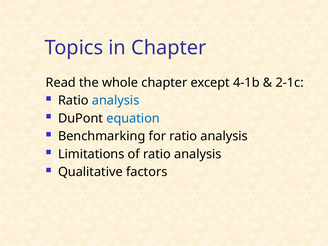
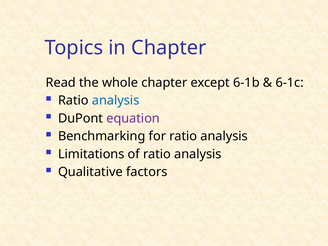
4-1b: 4-1b -> 6-1b (246, 83)
2-1c: 2-1c -> 6-1c (290, 83)
equation colour: blue -> purple (133, 118)
